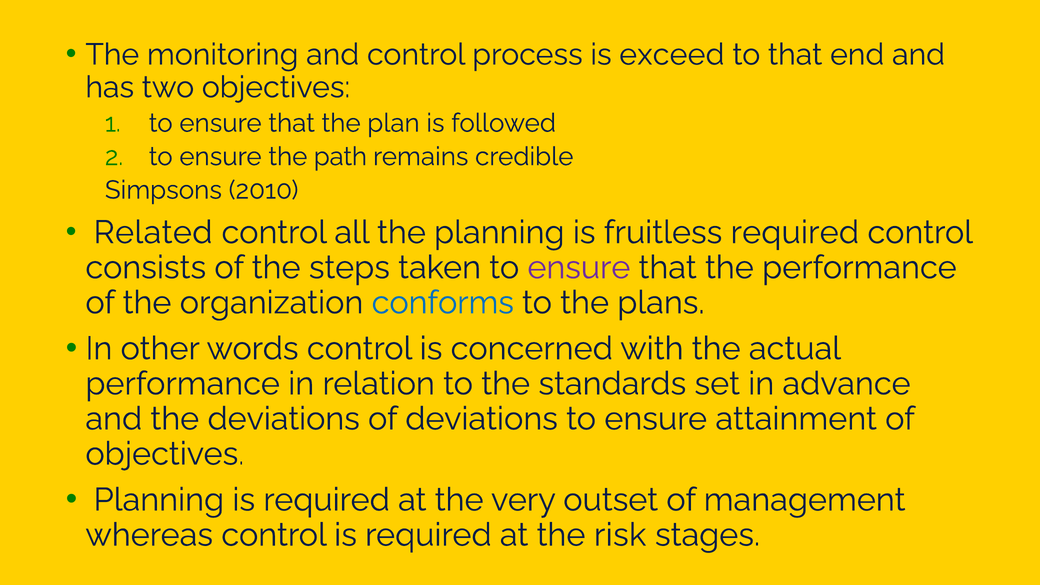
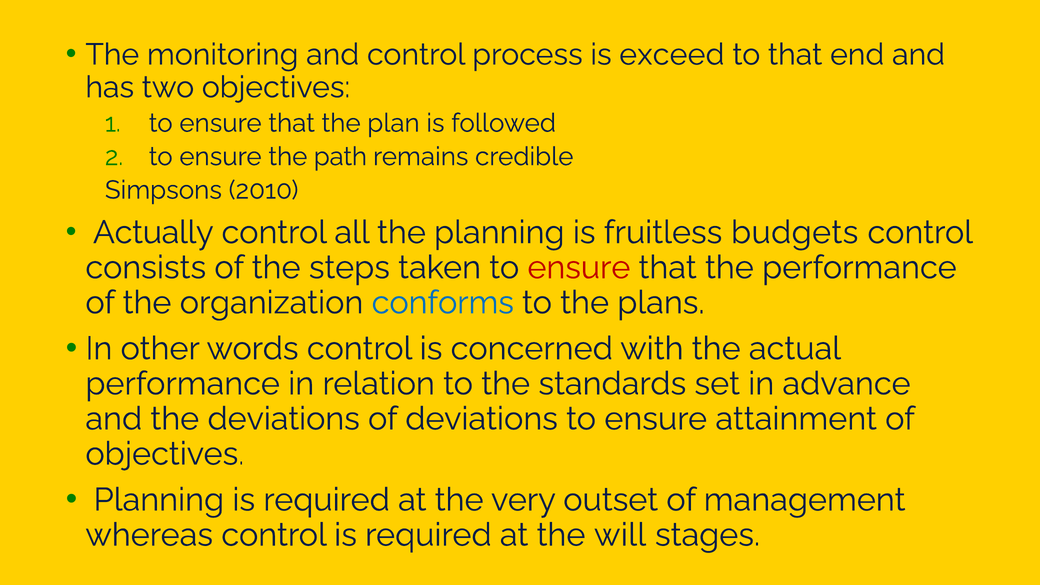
Related: Related -> Actually (153, 232)
fruitless required: required -> budgets (795, 232)
ensure colour: purple -> red (579, 268)
risk: risk -> will (620, 535)
